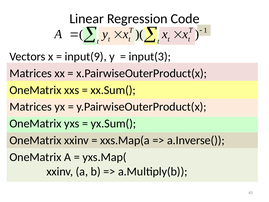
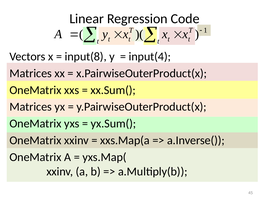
input(9: input(9 -> input(8 (86, 56)
input(3: input(3 -> input(4 (150, 56)
